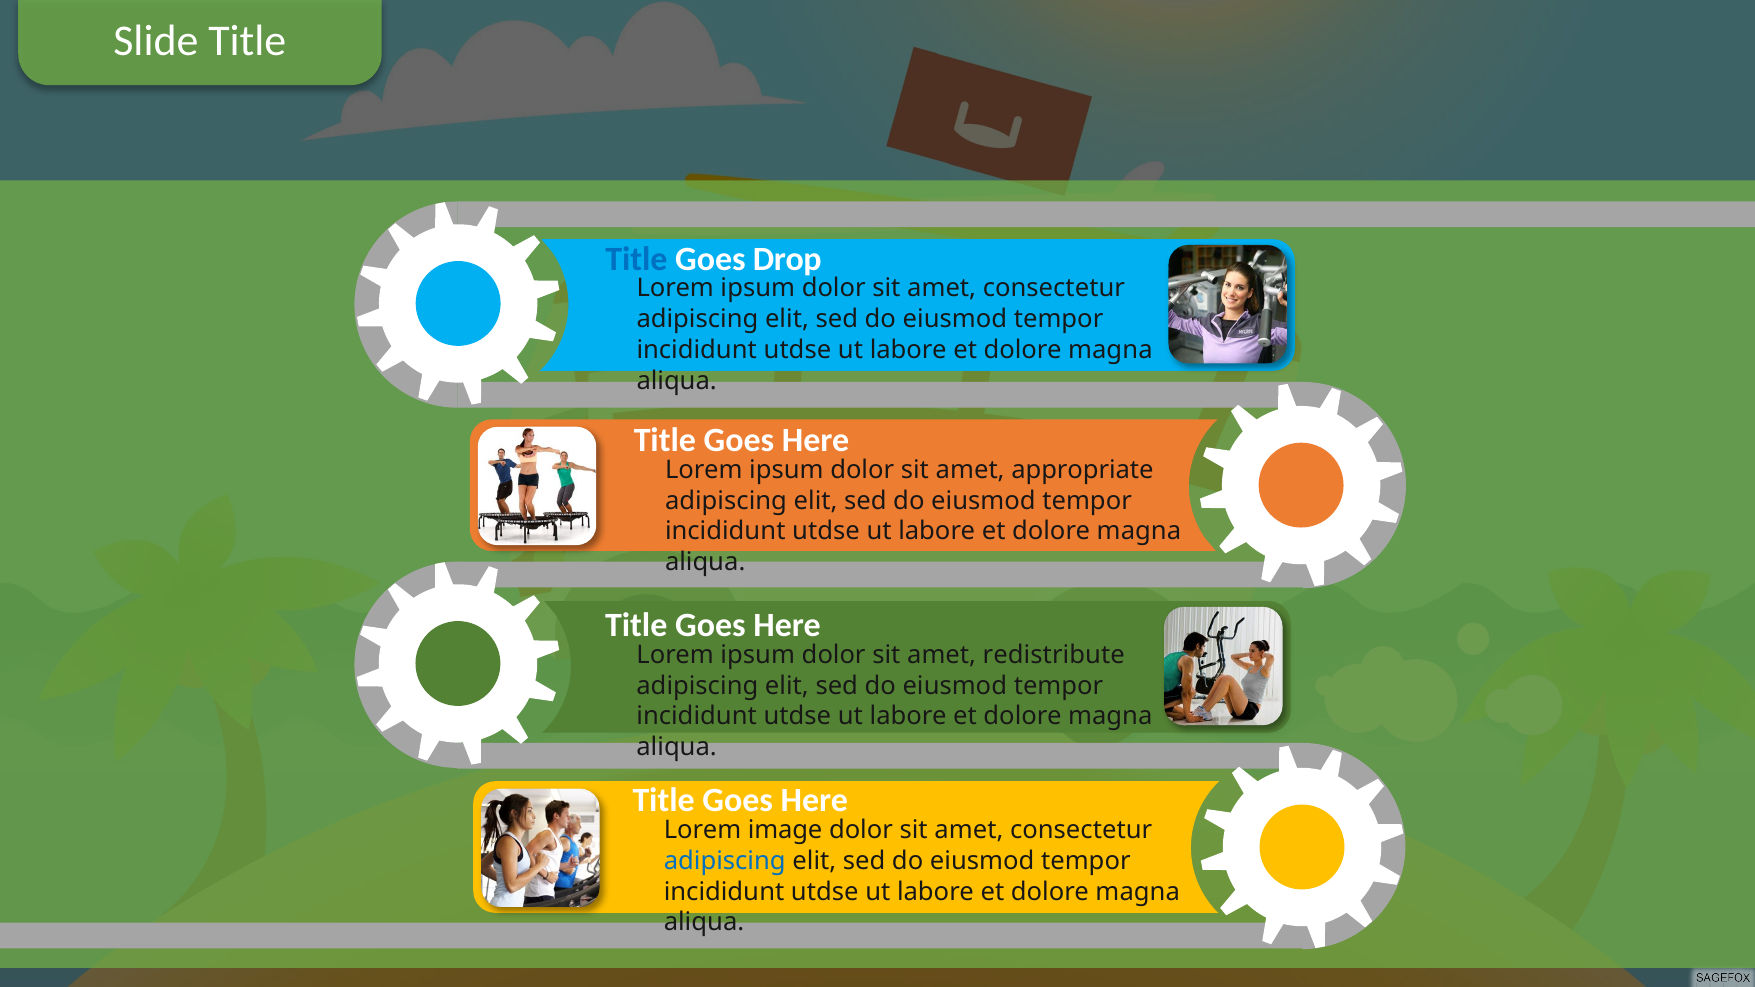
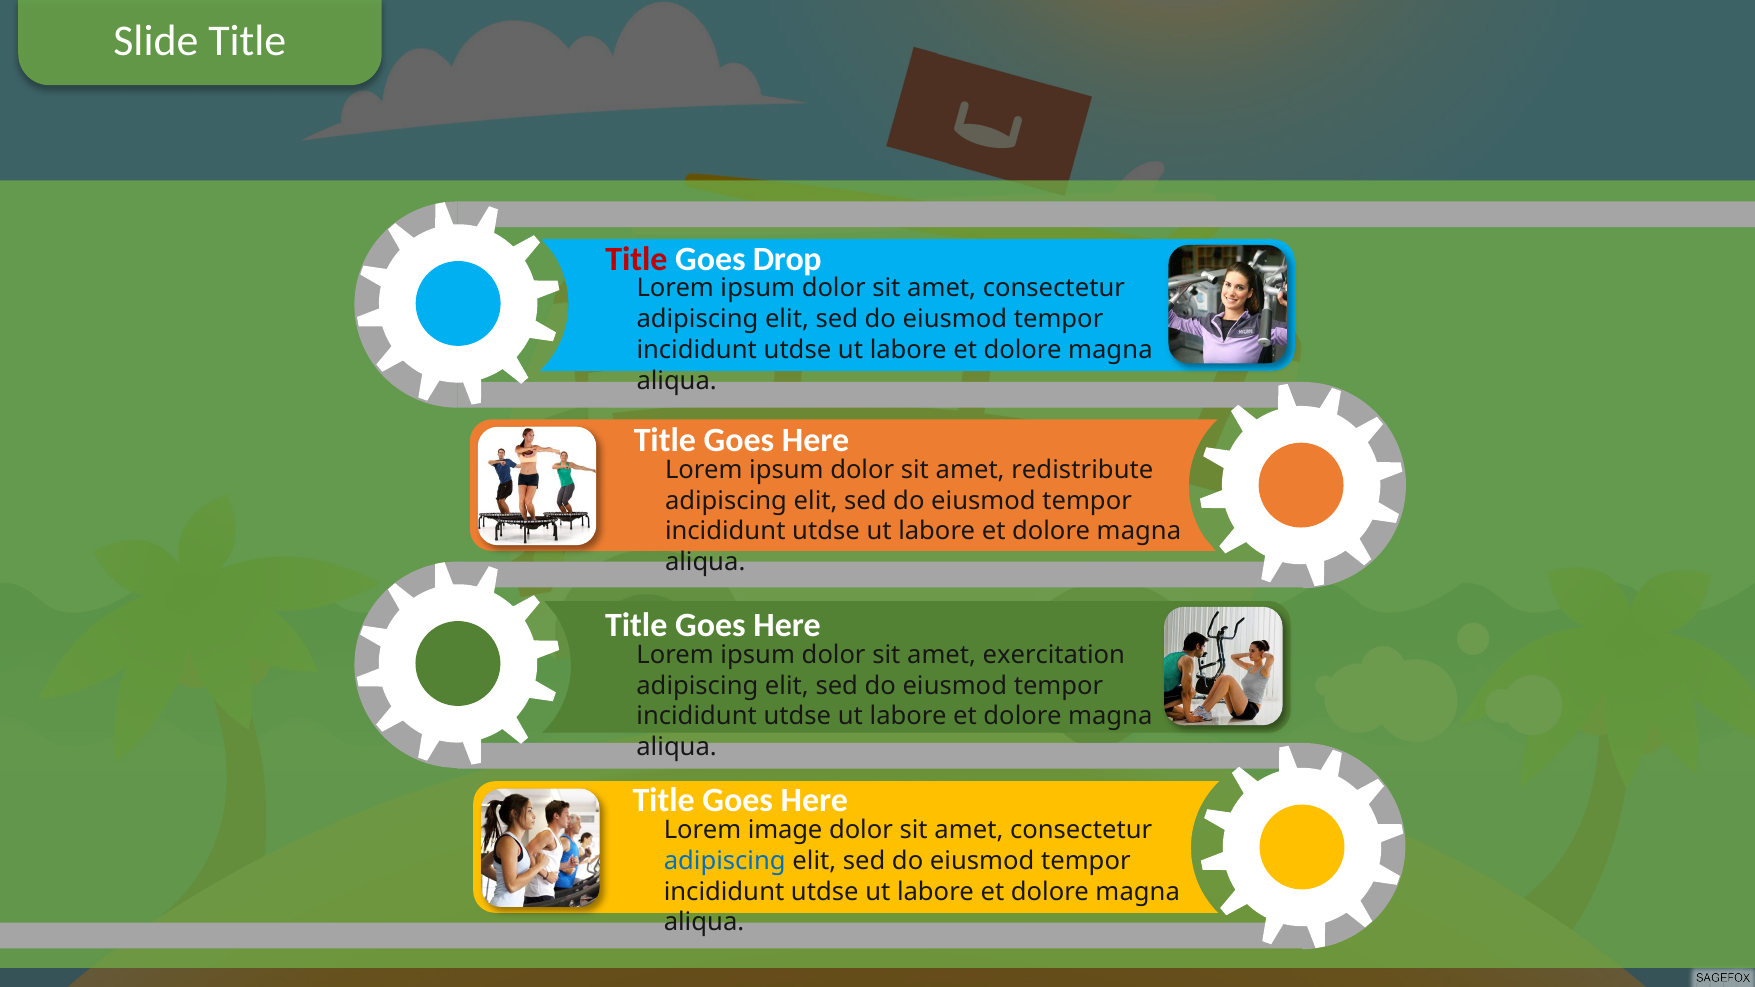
Title colour: blue -> red (636, 259)
appropriate: appropriate -> redistribute (1082, 470)
redistribute: redistribute -> exercitation (1054, 655)
